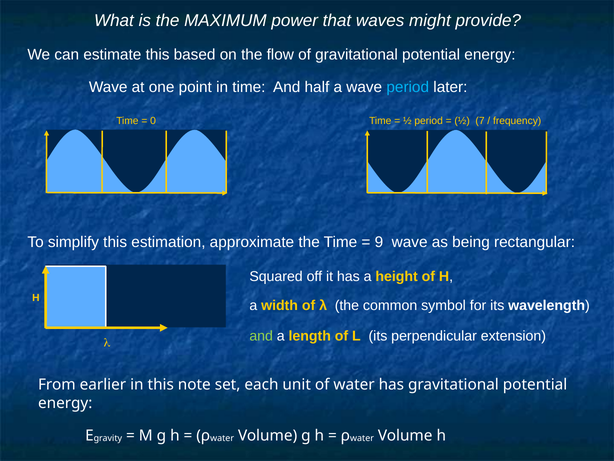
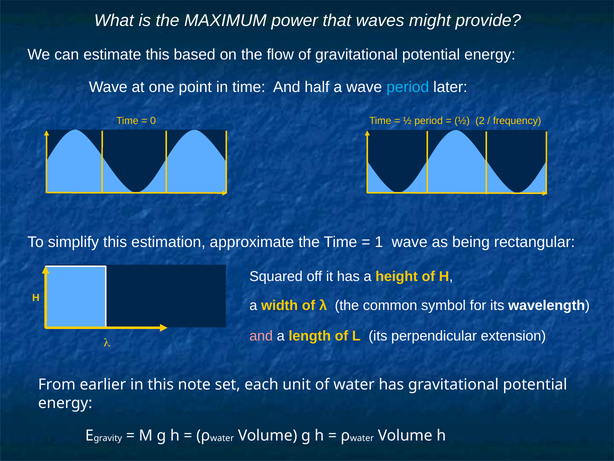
7: 7 -> 2 (480, 121)
9: 9 -> 1 (379, 242)
and colour: light green -> pink (261, 336)
